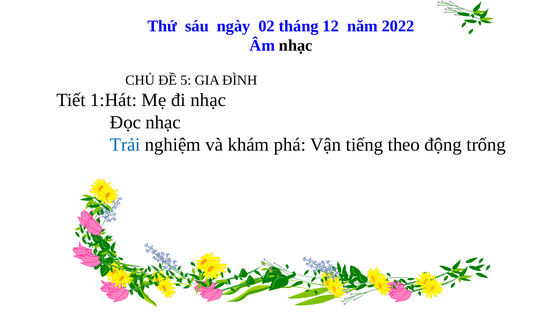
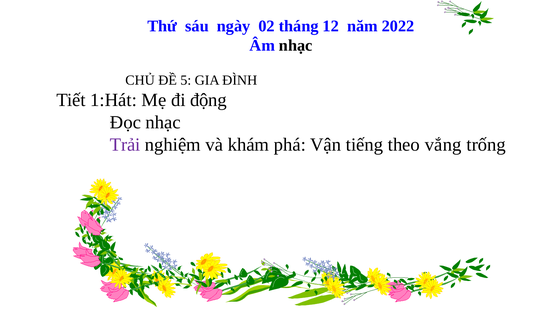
đi nhạc: nhạc -> động (208, 100)
Trải colour: blue -> purple (125, 145)
động: động -> vắng (443, 145)
